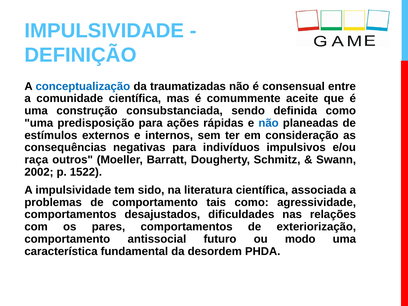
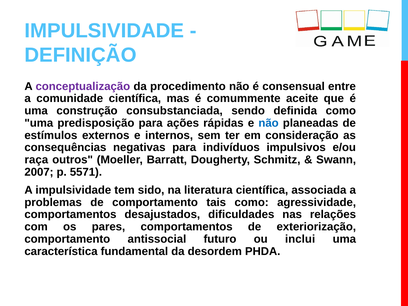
conceptualização colour: blue -> purple (83, 86)
traumatizadas: traumatizadas -> procedimento (188, 86)
2002: 2002 -> 2007 (39, 172)
1522: 1522 -> 5571 (86, 172)
modo: modo -> inclui (300, 239)
